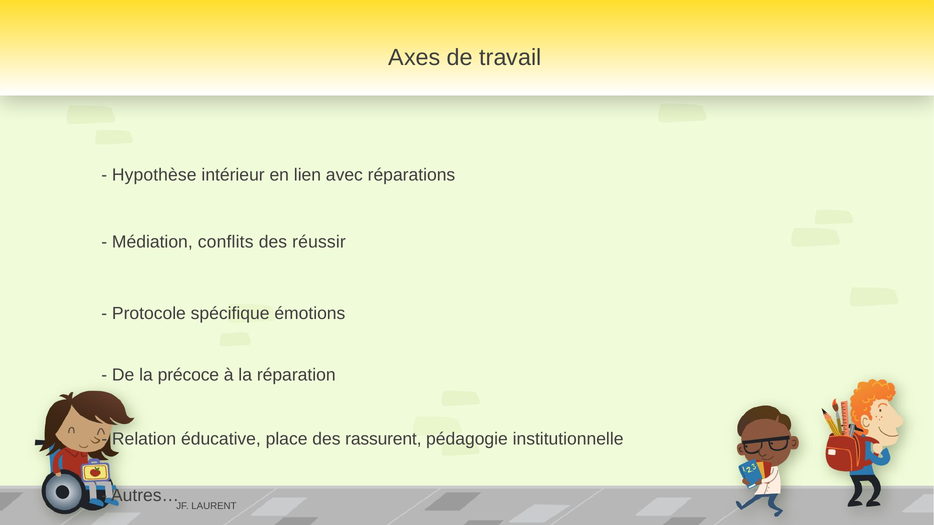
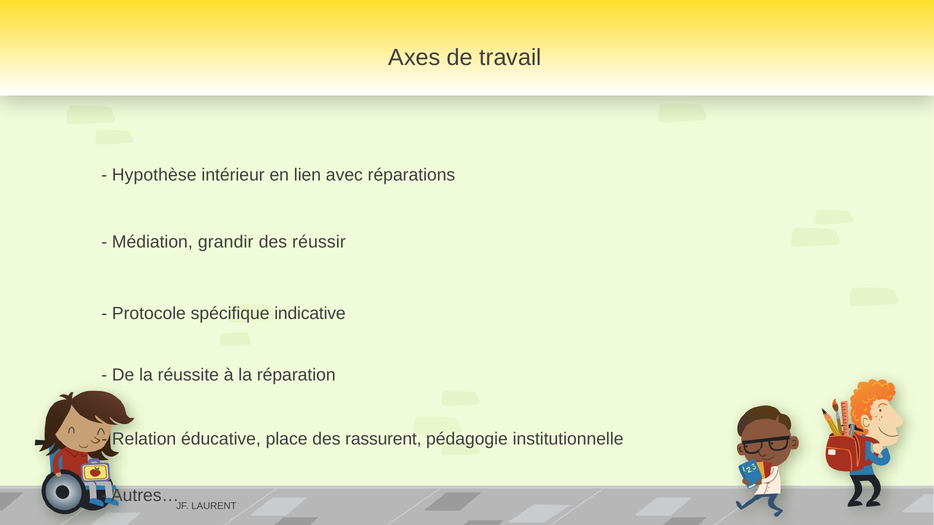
conflits: conflits -> grandir (226, 242)
émotions: émotions -> indicative (310, 314)
précoce: précoce -> réussite (188, 375)
